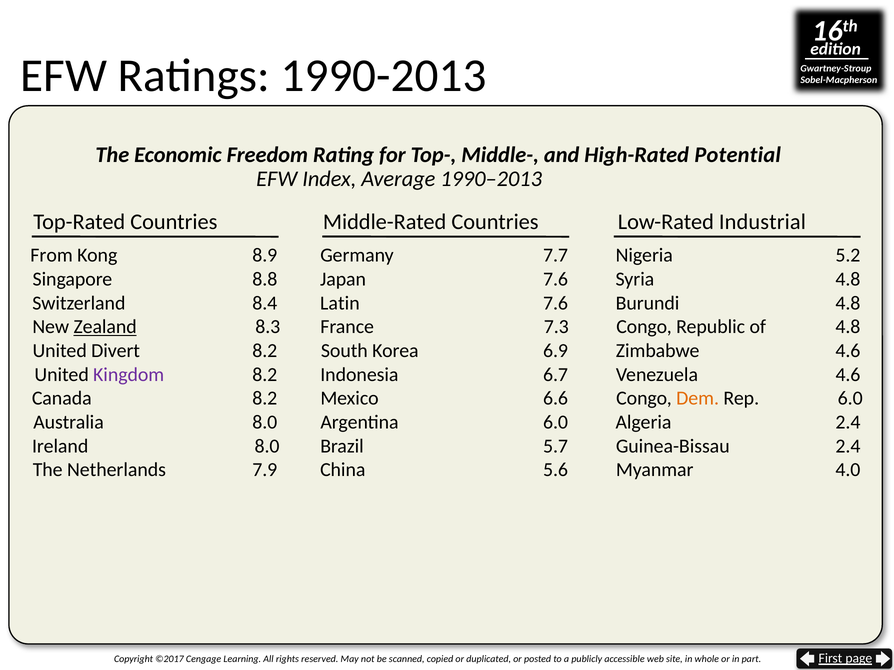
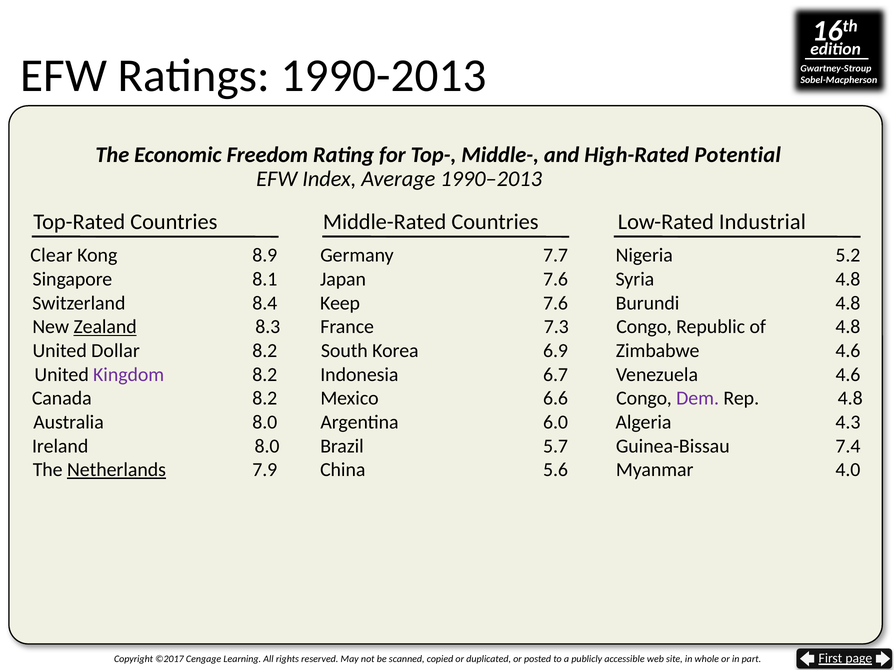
From: From -> Clear (51, 256)
8.8: 8.8 -> 8.1 (265, 280)
Latin: Latin -> Keep (340, 303)
Divert: Divert -> Dollar (115, 351)
Dem colour: orange -> purple (698, 399)
6.0: 6.0 -> 4.8 (850, 399)
Algeria 2.4: 2.4 -> 4.3 (848, 422)
Guinea-Bissau 2.4: 2.4 -> 7.4 (848, 446)
Netherlands underline: none -> present (116, 470)
